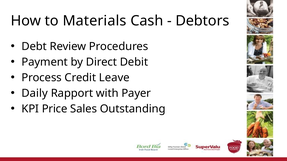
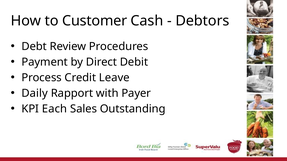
Materials: Materials -> Customer (95, 21)
Price: Price -> Each (54, 109)
